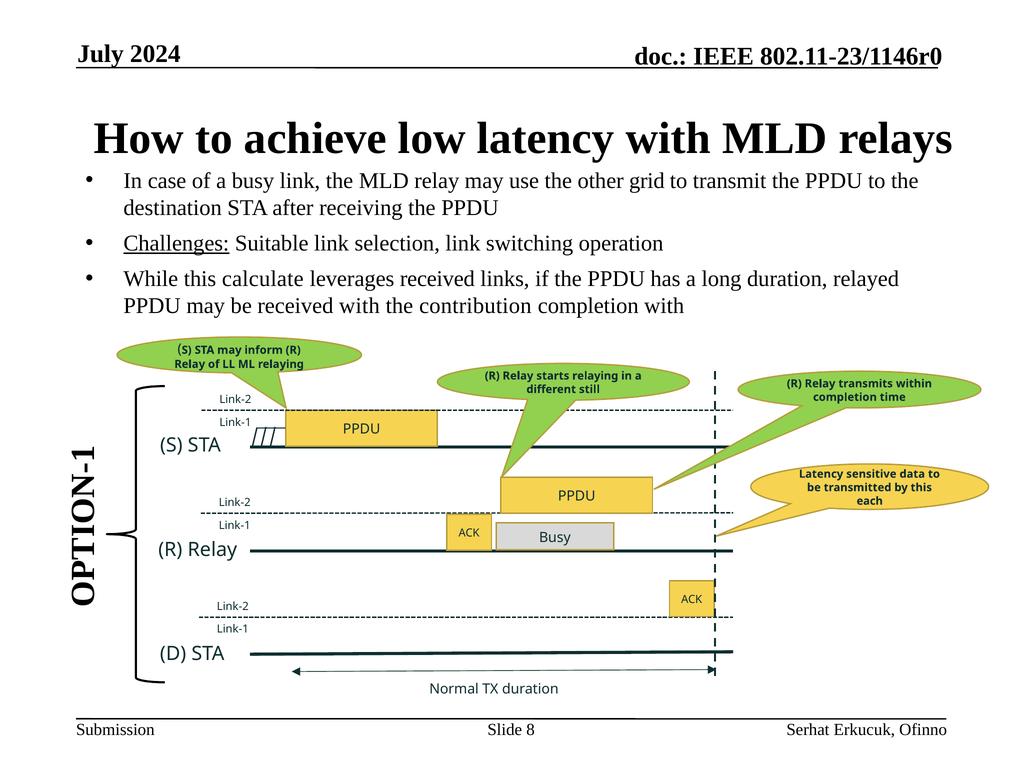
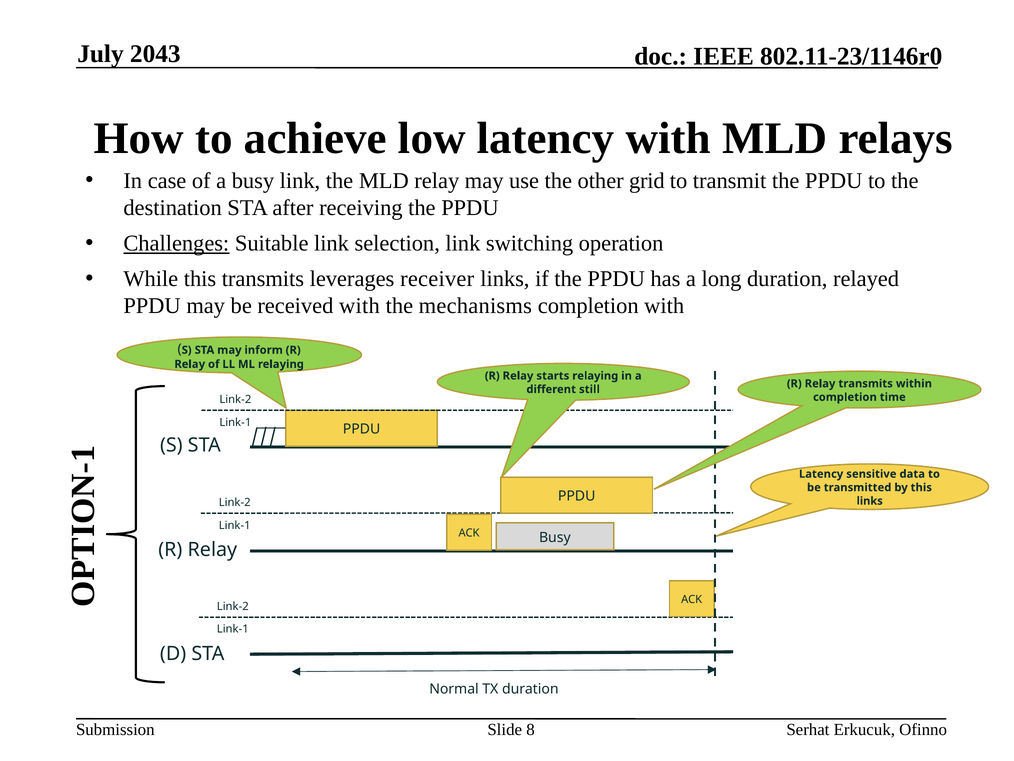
2024: 2024 -> 2043 (155, 54)
this calculate: calculate -> transmits (263, 279)
leverages received: received -> receiver (437, 279)
contribution: contribution -> mechanisms (475, 306)
each: each -> links (870, 501)
